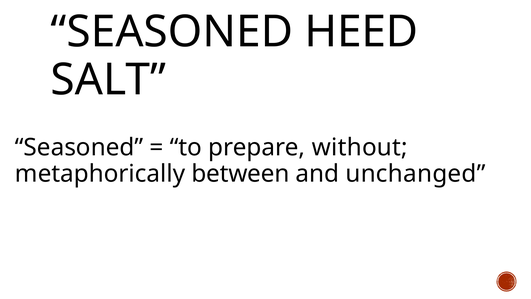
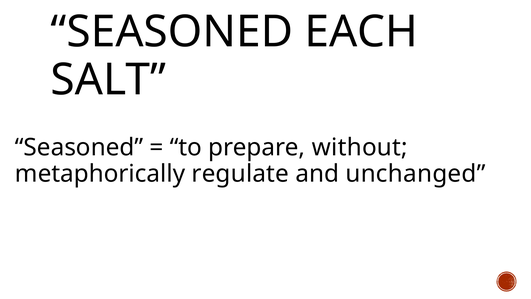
HEED: HEED -> EACH (361, 32)
between: between -> regulate (240, 174)
